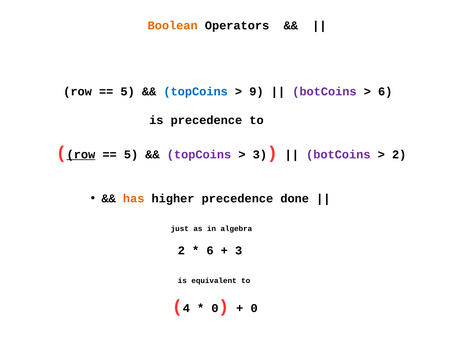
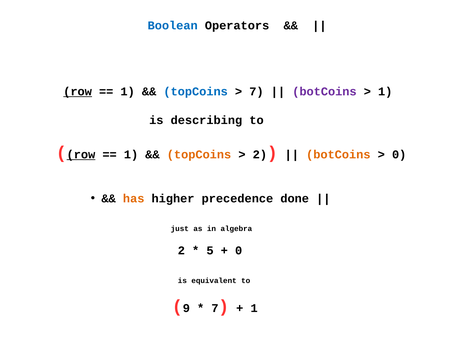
Boolean colour: orange -> blue (173, 26)
row underline: none -> present (78, 92)
5: 5 -> 1 (128, 92)
9: 9 -> 7 (256, 92)
6: 6 -> 1 (385, 92)
is precedence: precedence -> describing (206, 121)
5: 5 -> 1 (131, 155)
topCoins colour: purple -> orange (199, 155)
3: 3 -> 2 (260, 155)
botCoins colour: purple -> orange (338, 155)
2: 2 -> 0 (399, 155)
6: 6 -> 5 (210, 251)
3: 3 -> 0 (239, 251)
4: 4 -> 9 (186, 309)
0: 0 -> 7 (215, 309)
0: 0 -> 1 (254, 309)
